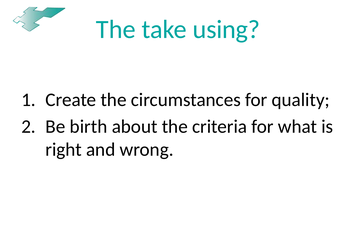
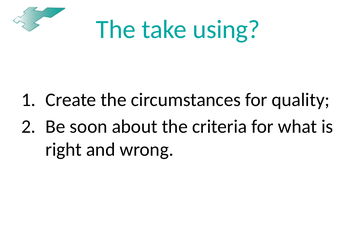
birth: birth -> soon (89, 127)
